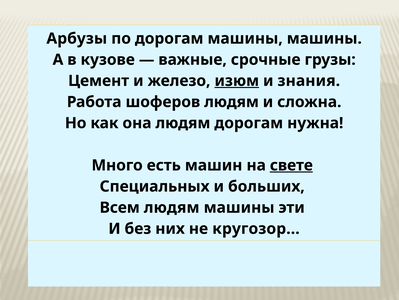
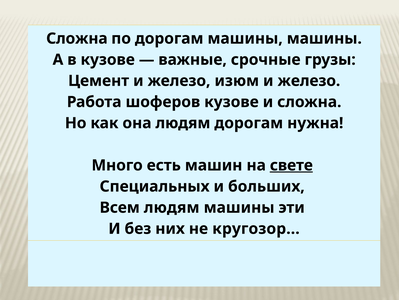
Арбузы: Арбузы -> Сложна (77, 38)
изюм underline: present -> none (237, 81)
знания: знания -> железо (309, 81)
шоферов людям: людям -> кузове (231, 102)
